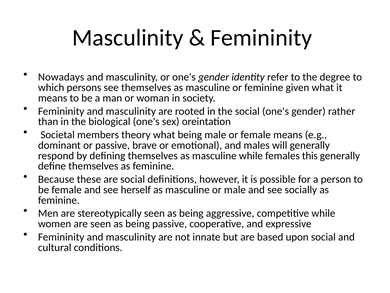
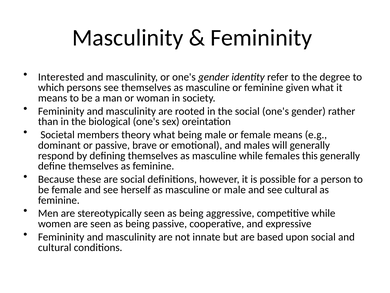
Nowadays: Nowadays -> Interested (61, 77)
see socially: socially -> cultural (301, 189)
